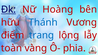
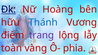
trang colour: blue -> purple (41, 35)
